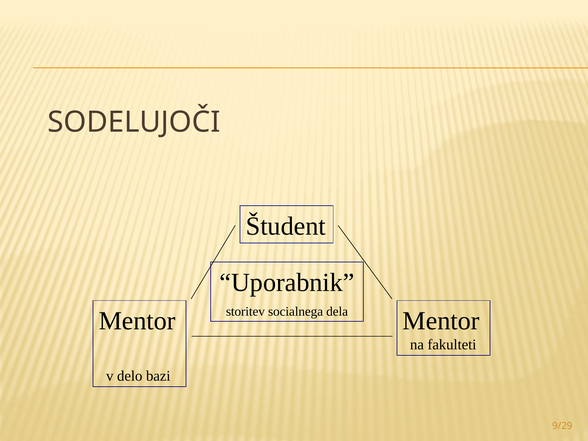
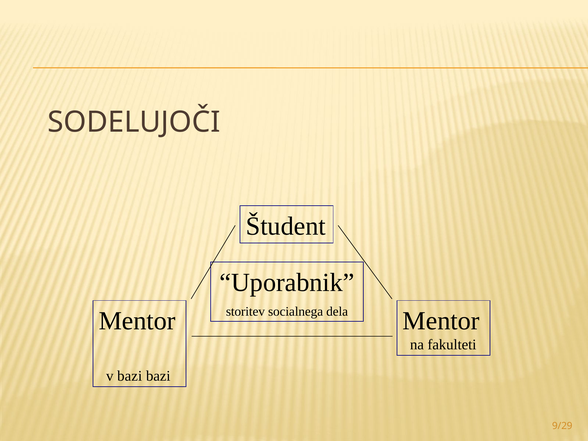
v delo: delo -> bazi (130, 376)
